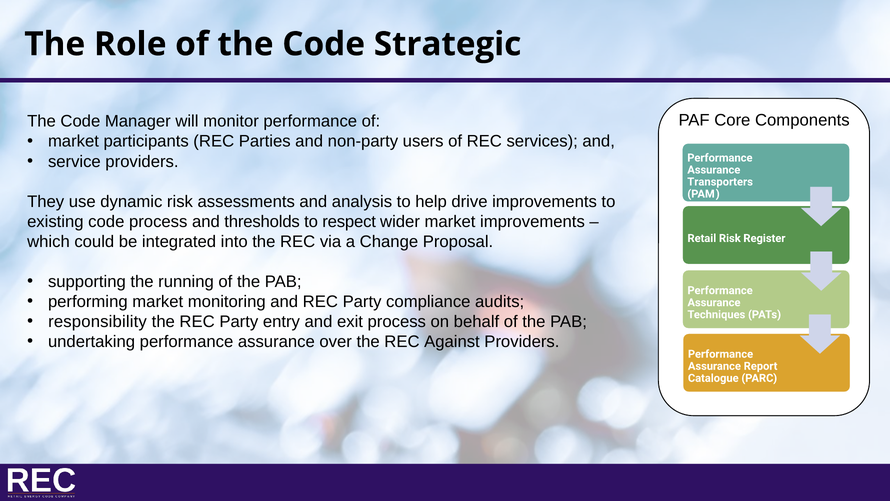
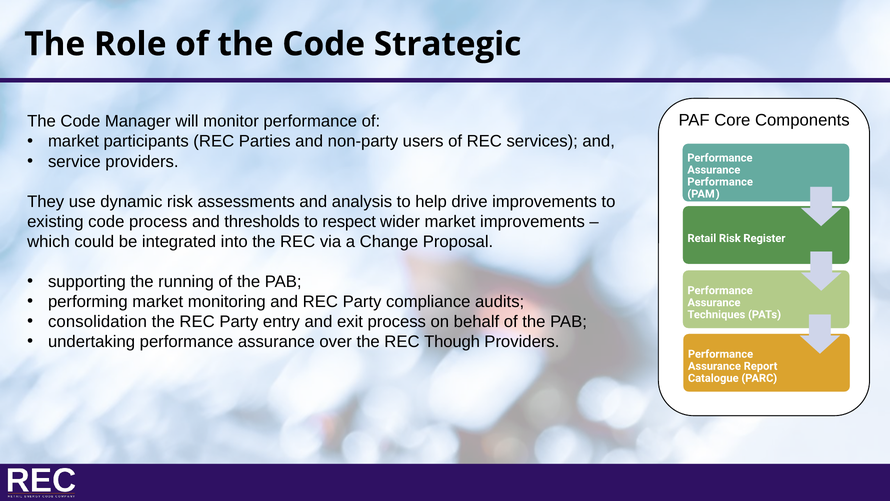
Transporters: Transporters -> Performance (720, 182)
responsibility: responsibility -> consolidation (97, 322)
Against: Against -> Though (452, 342)
